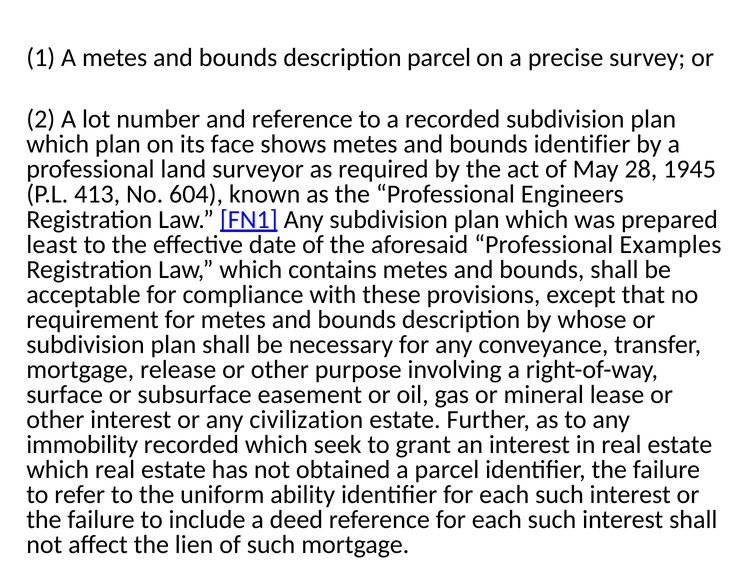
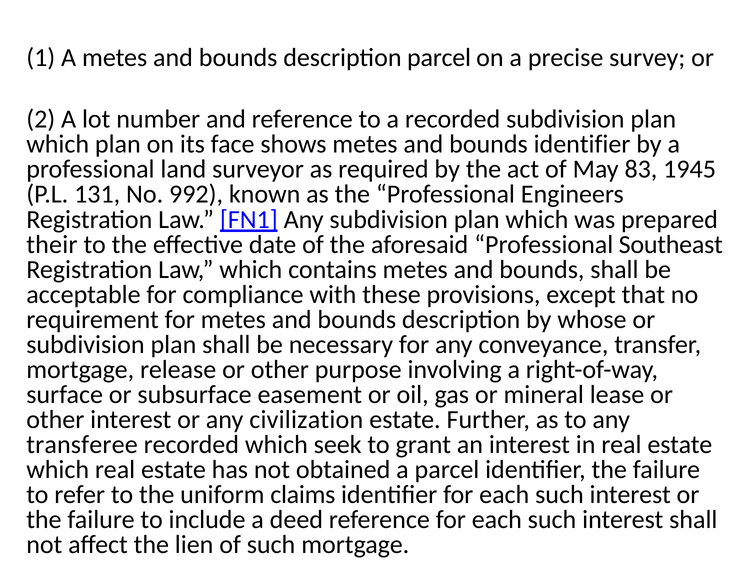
28: 28 -> 83 (641, 169)
413: 413 -> 131 (97, 194)
604: 604 -> 992 (196, 194)
least: least -> their (52, 245)
Examples: Examples -> Southeast (671, 245)
immobility: immobility -> transferee (82, 445)
ability: ability -> claims (303, 495)
